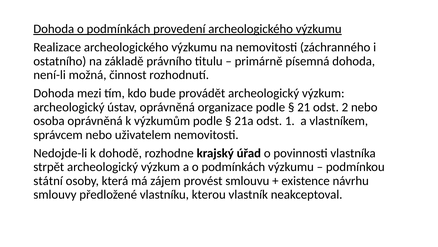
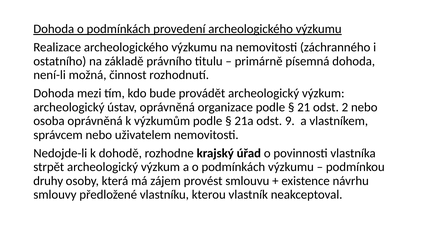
1: 1 -> 9 (290, 121)
státní: státní -> druhy (48, 180)
